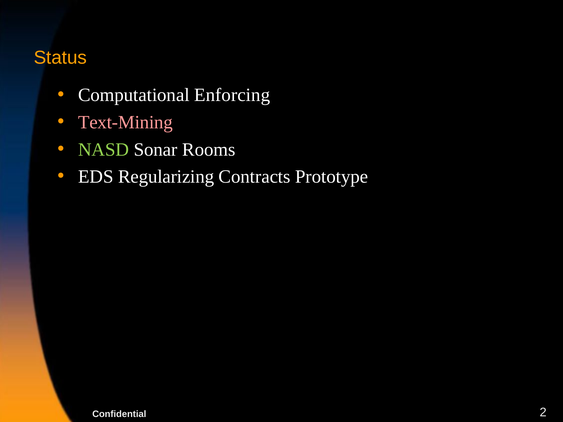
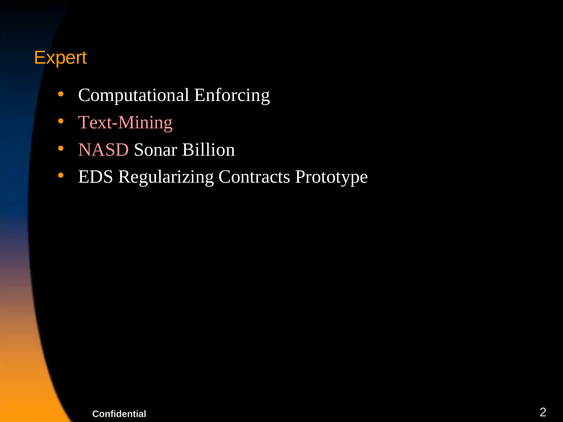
Status: Status -> Expert (60, 58)
NASD colour: light green -> pink (104, 150)
Rooms: Rooms -> Billion (209, 150)
